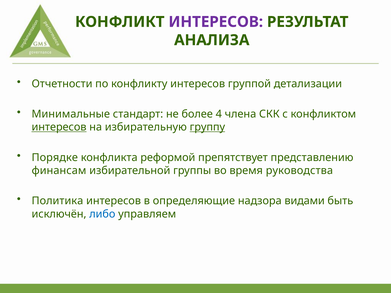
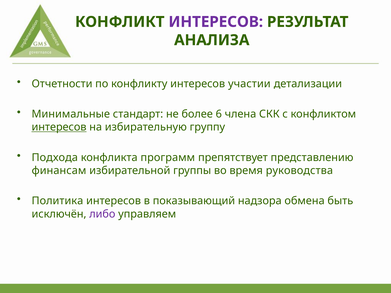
группой: группой -> участии (249, 84)
4: 4 -> 6 (219, 114)
группу underline: present -> none (207, 127)
Порядке: Порядке -> Подхода (55, 158)
реформой: реформой -> программ (168, 158)
определяющие: определяющие -> показывающий (194, 201)
видами: видами -> обмена (305, 201)
либо colour: blue -> purple (102, 214)
